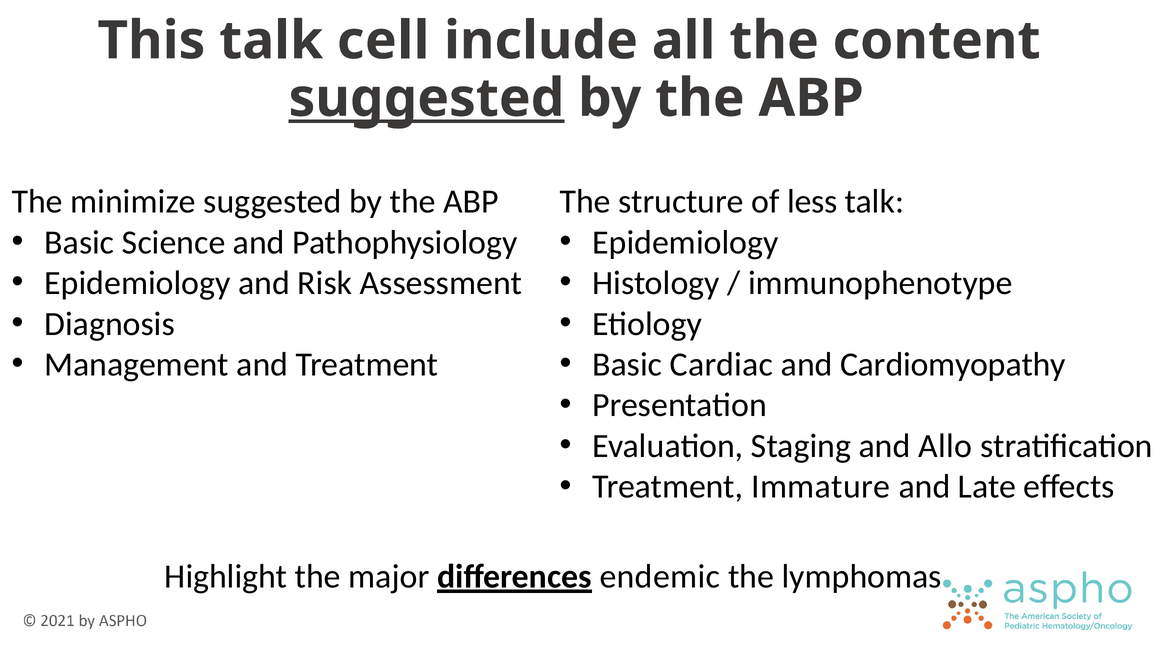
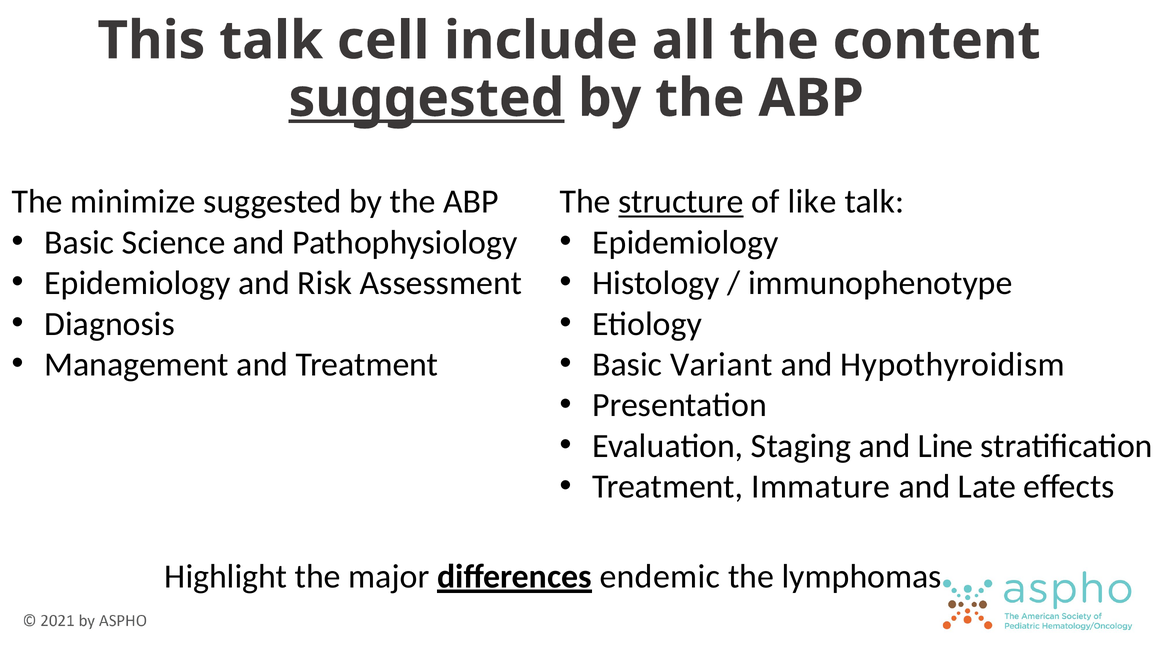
structure underline: none -> present (681, 202)
less: less -> like (812, 202)
Cardiac: Cardiac -> Variant (721, 364)
Cardiomyopathy: Cardiomyopathy -> Hypothyroidism (953, 364)
Allo: Allo -> Line (945, 446)
